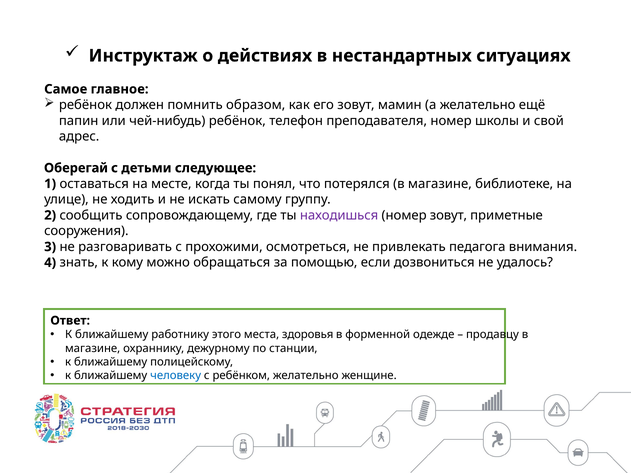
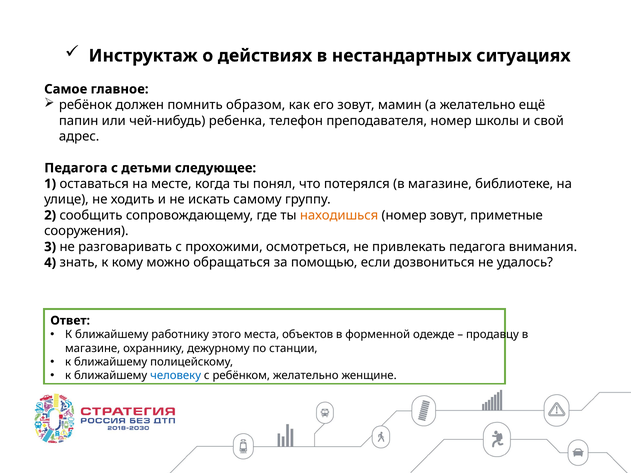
чей-нибудь ребёнок: ребёнок -> ребенка (237, 121)
Оберегай: Оберегай -> Педагога (76, 168)
находишься colour: purple -> orange (339, 215)
здоровья: здоровья -> объектов (308, 335)
